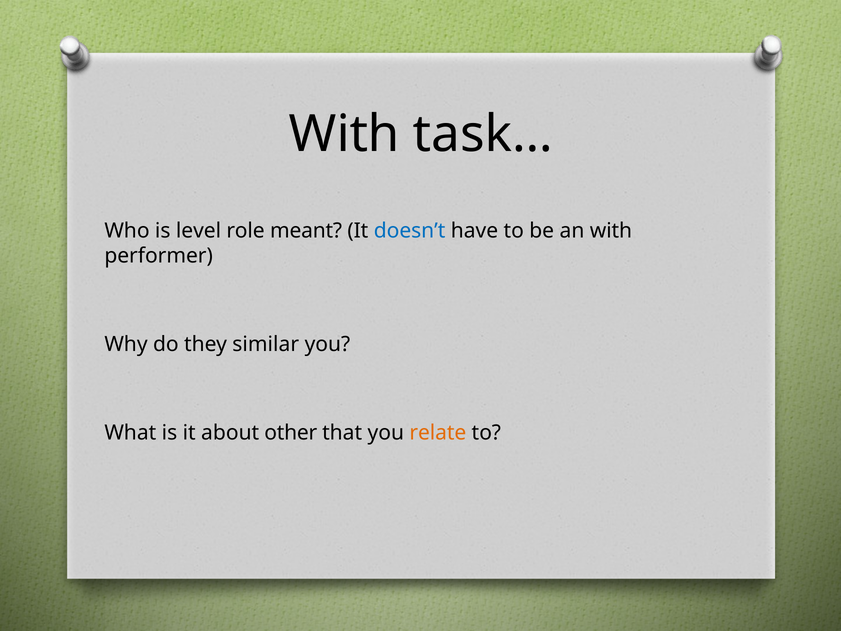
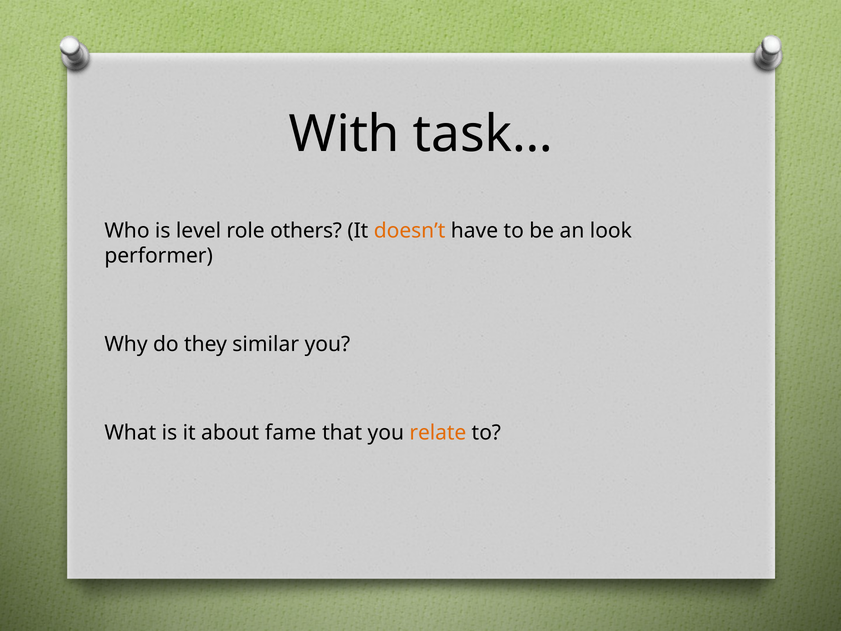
meant: meant -> others (306, 231)
doesn’t colour: blue -> orange (410, 231)
an with: with -> look (611, 231)
other: other -> fame (291, 433)
